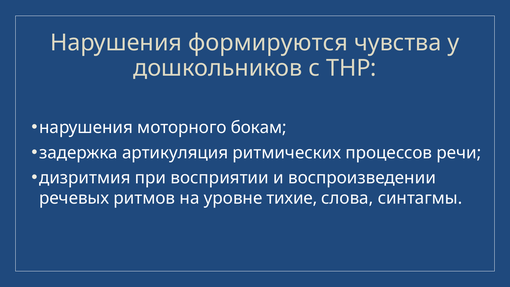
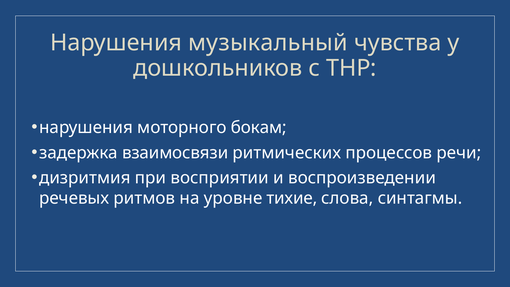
формируются: формируются -> музыкальный (268, 43)
артикуляция: артикуляция -> взаимосвязи (175, 153)
